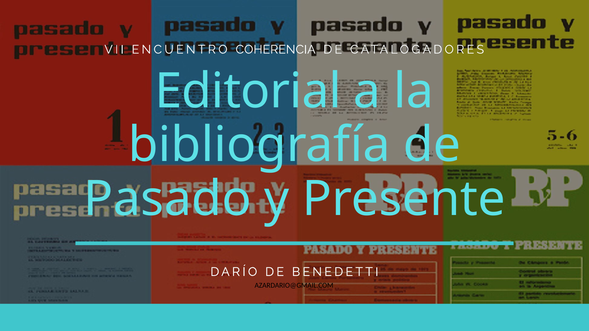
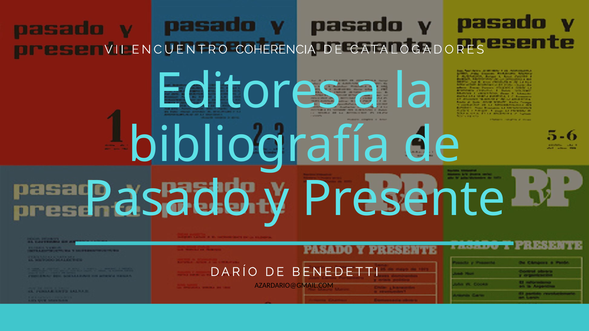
Editorial: Editorial -> Editores (248, 91)
